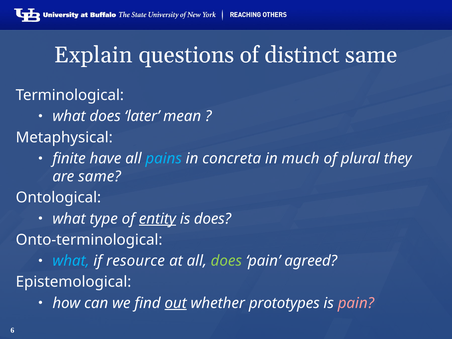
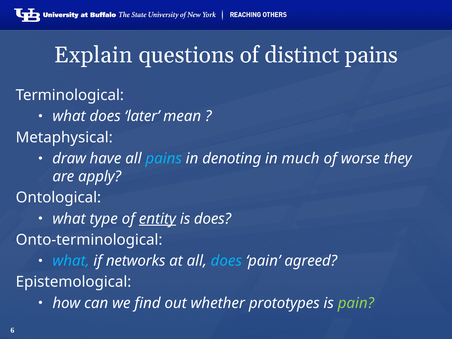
distinct same: same -> pains (371, 55)
finite: finite -> draw (69, 158)
concreta: concreta -> denoting (232, 158)
plural: plural -> worse (360, 158)
are same: same -> apply (100, 177)
resource: resource -> networks (136, 261)
does colour: light green -> light blue (226, 261)
out underline: present -> none (176, 303)
pain colour: pink -> light green (356, 303)
